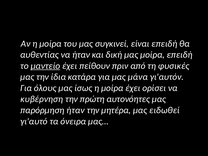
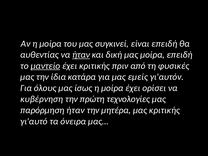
ήταν underline: none -> present (81, 55)
έχει πείθουν: πείθουν -> κριτικής (94, 66)
μάνα: μάνα -> εμείς (138, 77)
αυτονόητες: αυτονόητες -> τεχνολογίες (128, 99)
μας ειδωθεί: ειδωθεί -> κριτικής (164, 110)
